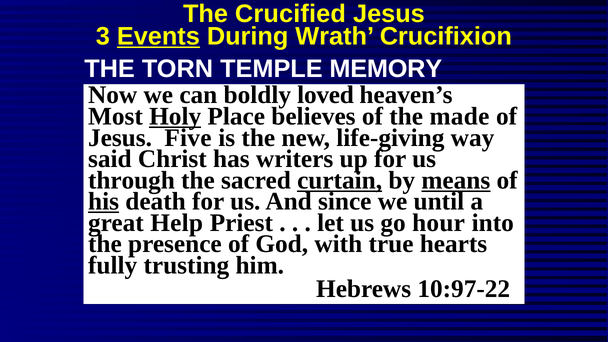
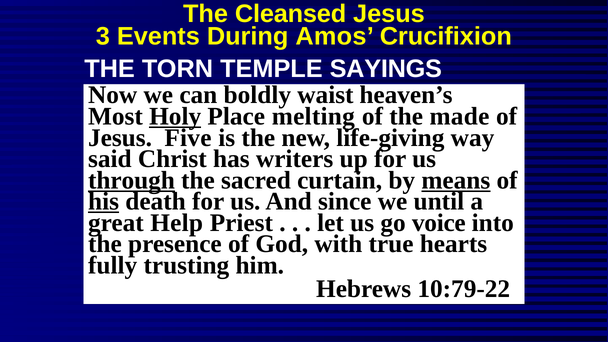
Crucified: Crucified -> Cleansed (291, 14)
Events underline: present -> none (158, 36)
Wrath: Wrath -> Amos (335, 36)
MEMORY: MEMORY -> SAYINGS (386, 69)
loved: loved -> waist (325, 95)
believes: believes -> melting (313, 116)
through underline: none -> present (131, 180)
curtain underline: present -> none (340, 180)
hour: hour -> voice (439, 223)
10:97-22: 10:97-22 -> 10:79-22 (464, 289)
